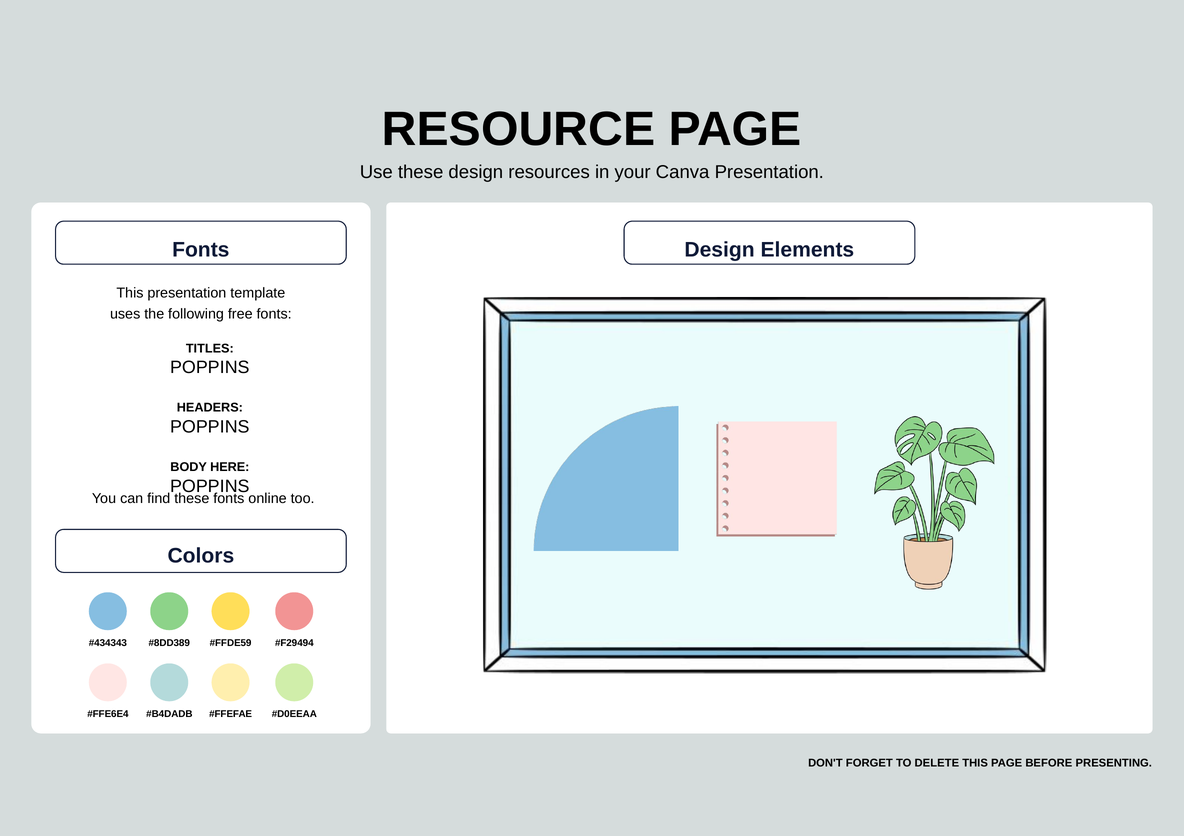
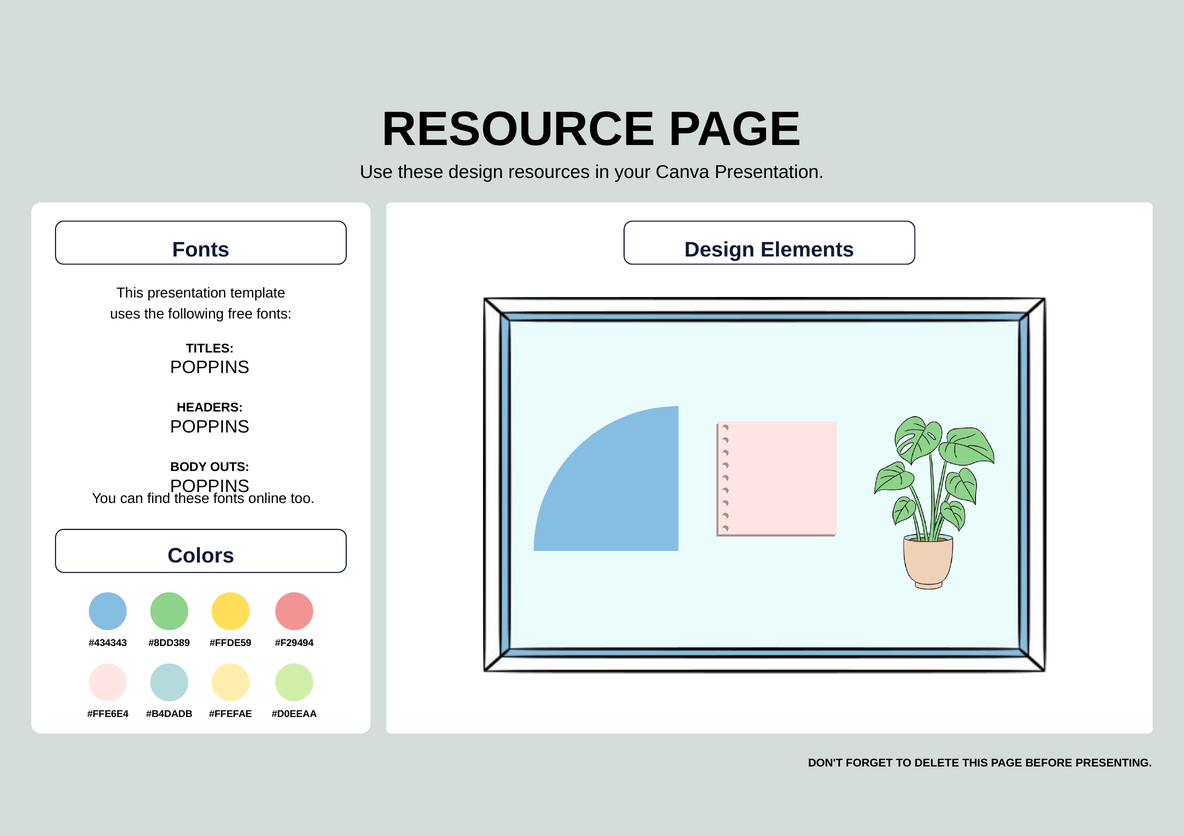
HERE: HERE -> OUTS (230, 467)
